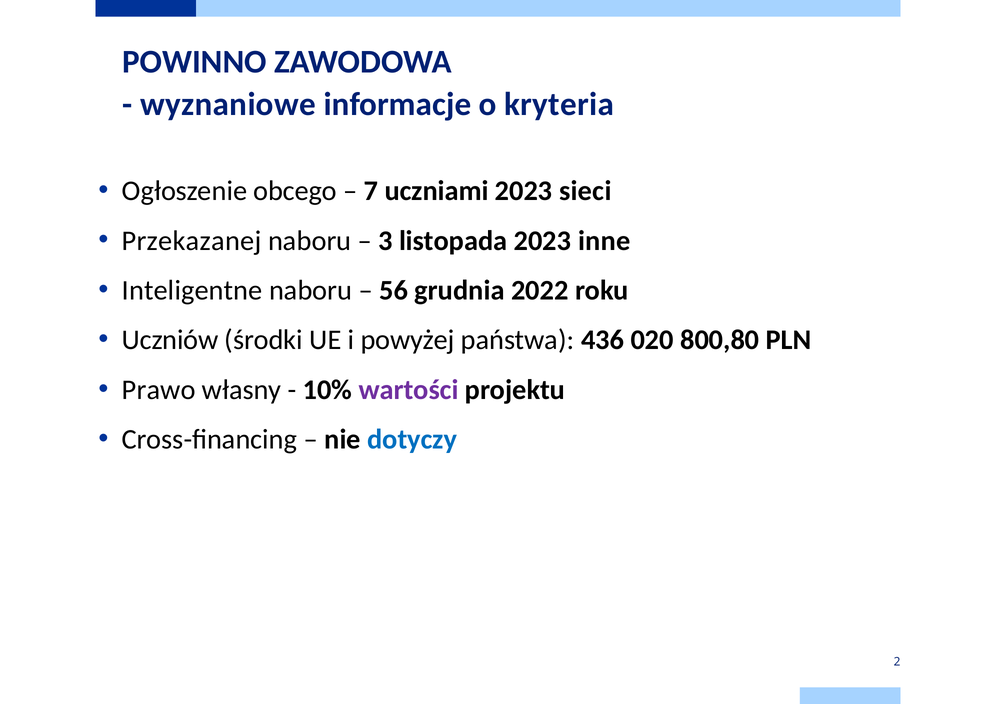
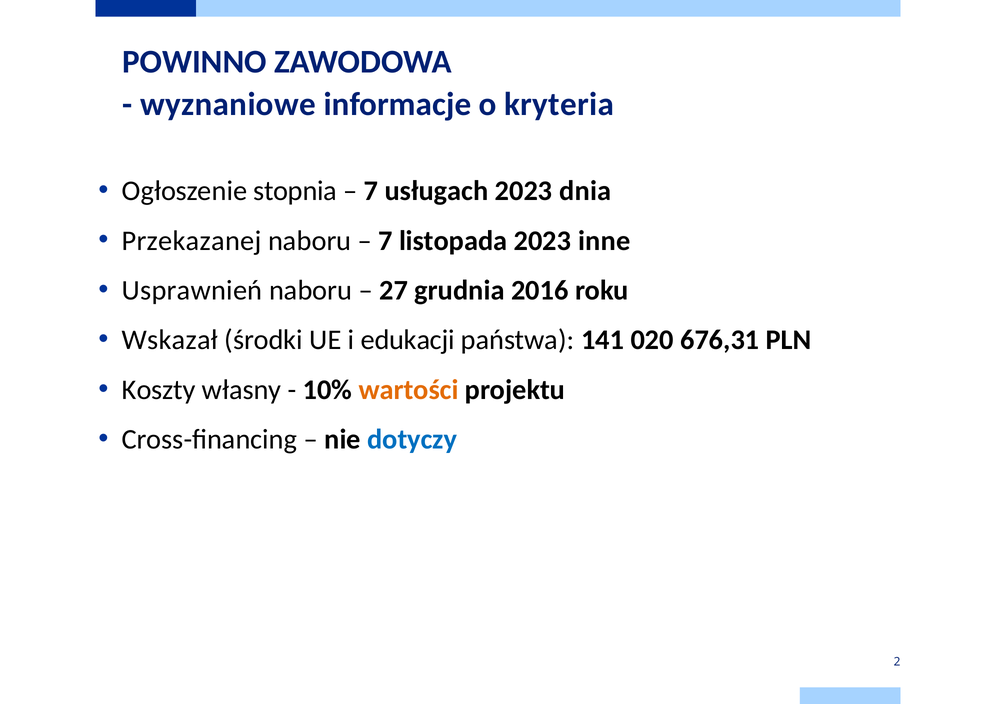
obcego: obcego -> stopnia (295, 191)
uczniami: uczniami -> usługach (436, 191)
sieci: sieci -> dnia (585, 191)
3: 3 -> 7 (385, 241)
Inteligentne: Inteligentne -> Usprawnień (192, 290)
56: 56 -> 27 (394, 290)
2022: 2022 -> 2016 (540, 290)
Uczniów: Uczniów -> Wskazał (170, 340)
powyżej: powyżej -> edukacji (408, 340)
436: 436 -> 141 (603, 340)
800,80: 800,80 -> 676,31 (720, 340)
Prawo: Prawo -> Koszty (159, 390)
wartości colour: purple -> orange (409, 390)
